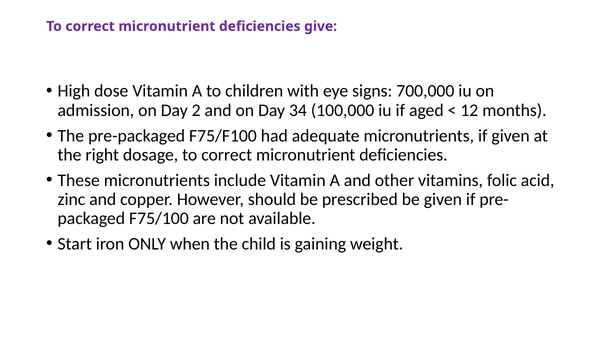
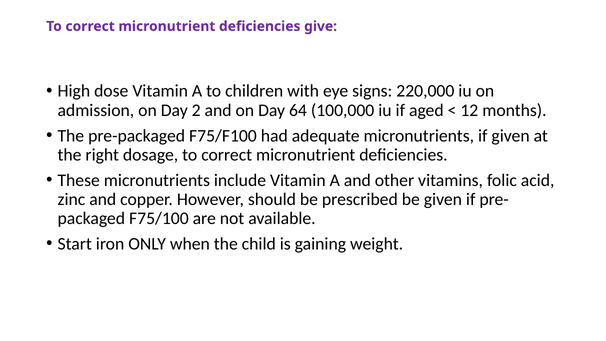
700,000: 700,000 -> 220,000 (425, 91)
34: 34 -> 64 (298, 110)
